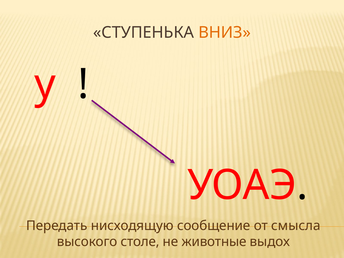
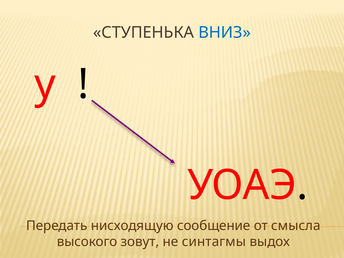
ВНИЗ colour: orange -> blue (225, 33)
столе: столе -> зовут (140, 242)
животные: животные -> синтагмы (214, 242)
